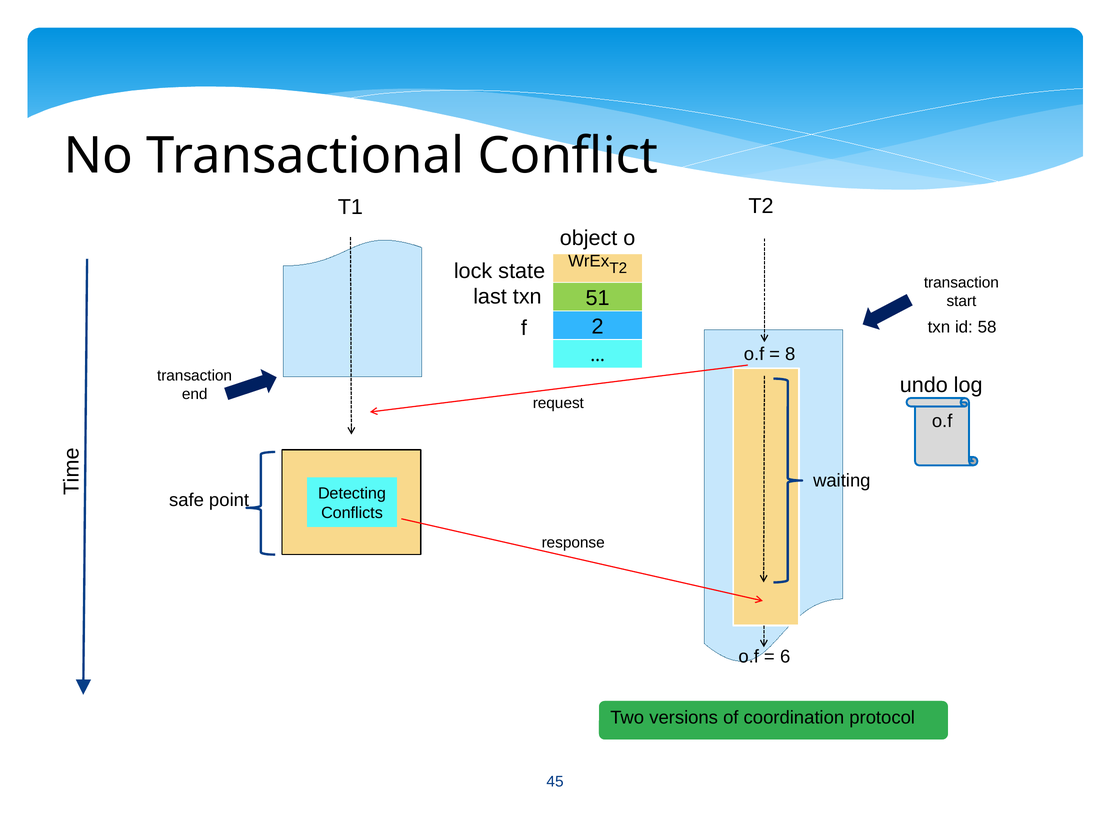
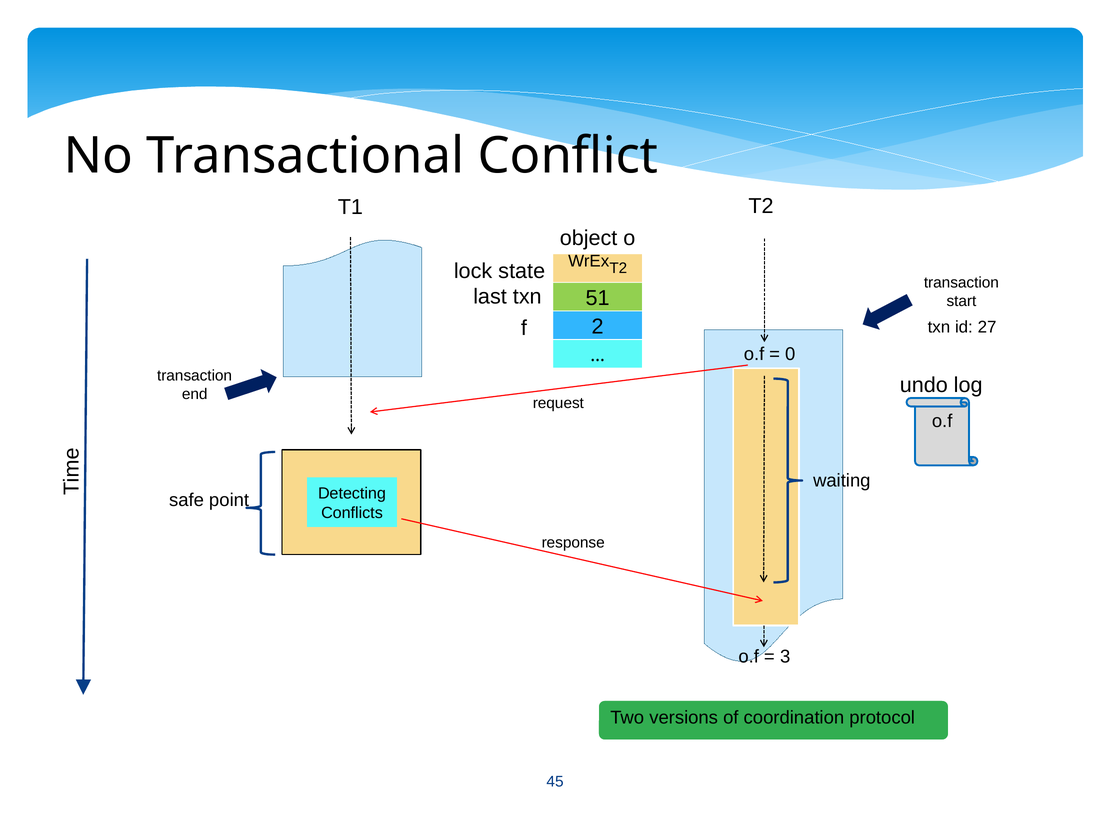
58: 58 -> 27 (987, 327)
8: 8 -> 0 (790, 354)
6: 6 -> 3 (785, 657)
